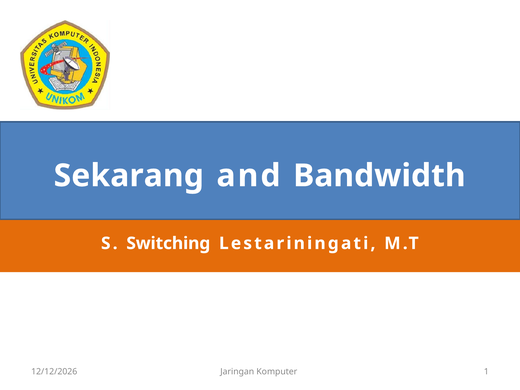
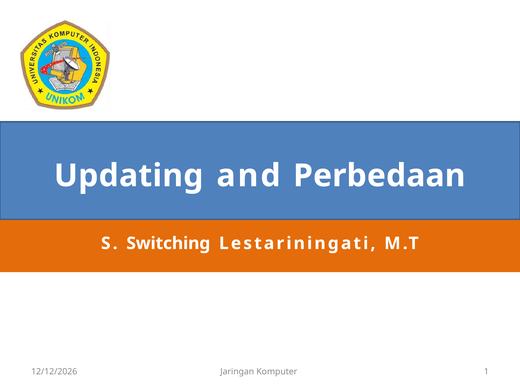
Sekarang: Sekarang -> Updating (129, 176)
Bandwidth: Bandwidth -> Perbedaan (379, 176)
